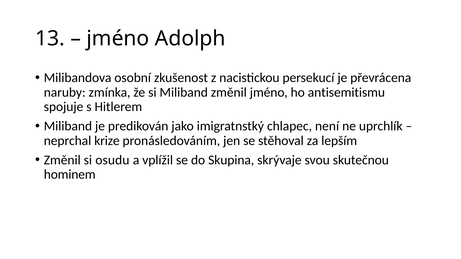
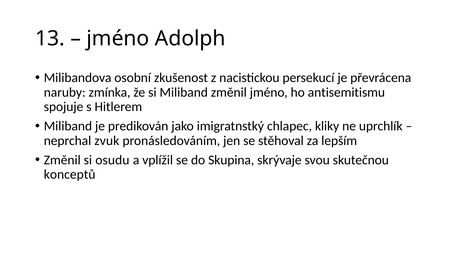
není: není -> kliky (327, 126)
krize: krize -> zvuk (107, 141)
hominem: hominem -> konceptů (70, 175)
